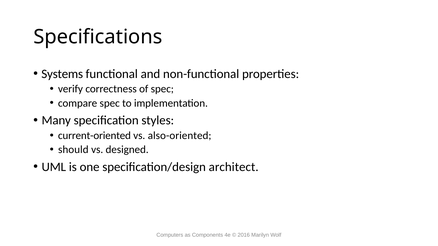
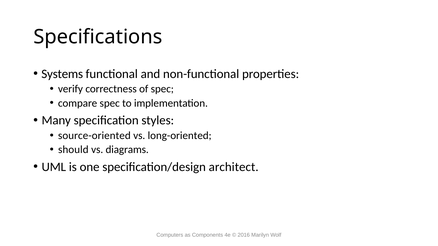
current-oriented: current-oriented -> source-oriented (94, 136)
also-oriented: also-oriented -> long-oriented (180, 136)
designed: designed -> diagrams (127, 150)
